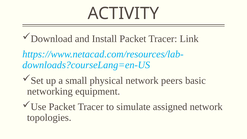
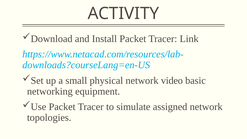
peers: peers -> video (172, 80)
